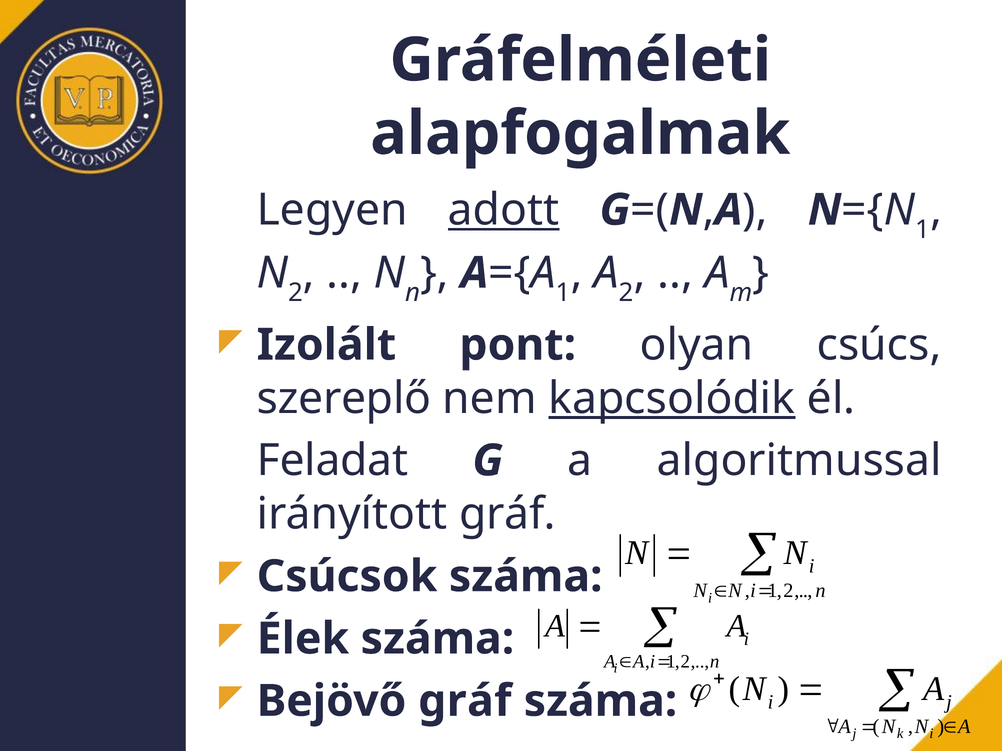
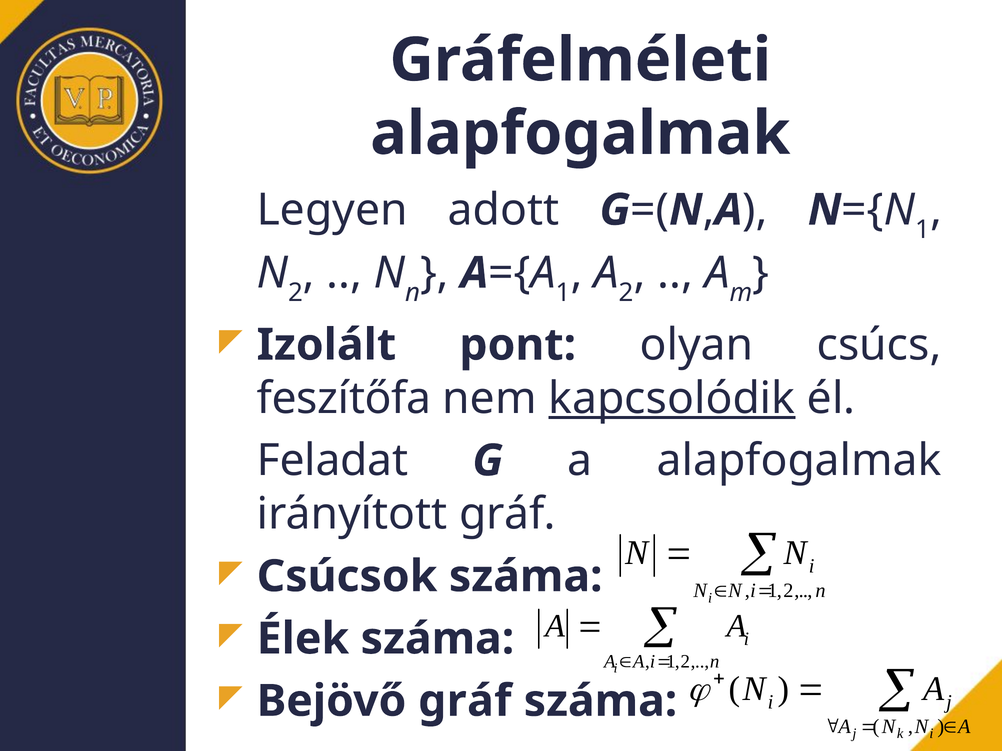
adott underline: present -> none (504, 210)
szereplő: szereplő -> feszítőfa (344, 399)
a algoritmussal: algoritmussal -> alapfogalmak (799, 461)
